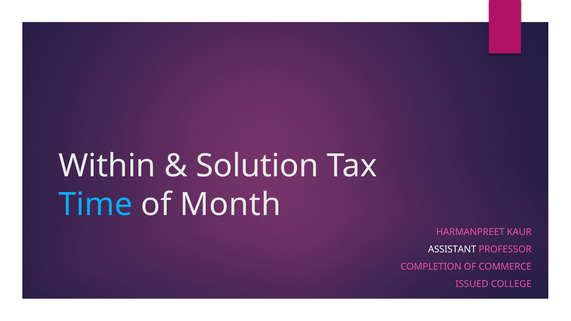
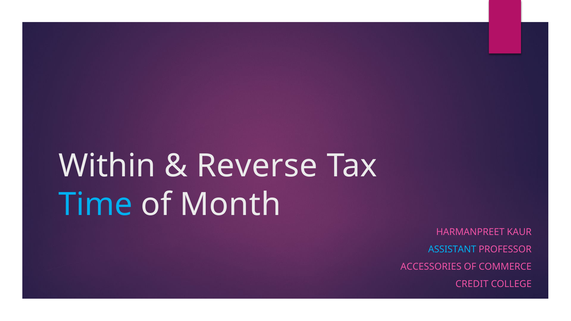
Solution: Solution -> Reverse (257, 166)
ASSISTANT colour: white -> light blue (452, 250)
COMPLETION: COMPLETION -> ACCESSORIES (431, 267)
ISSUED: ISSUED -> CREDIT (472, 284)
